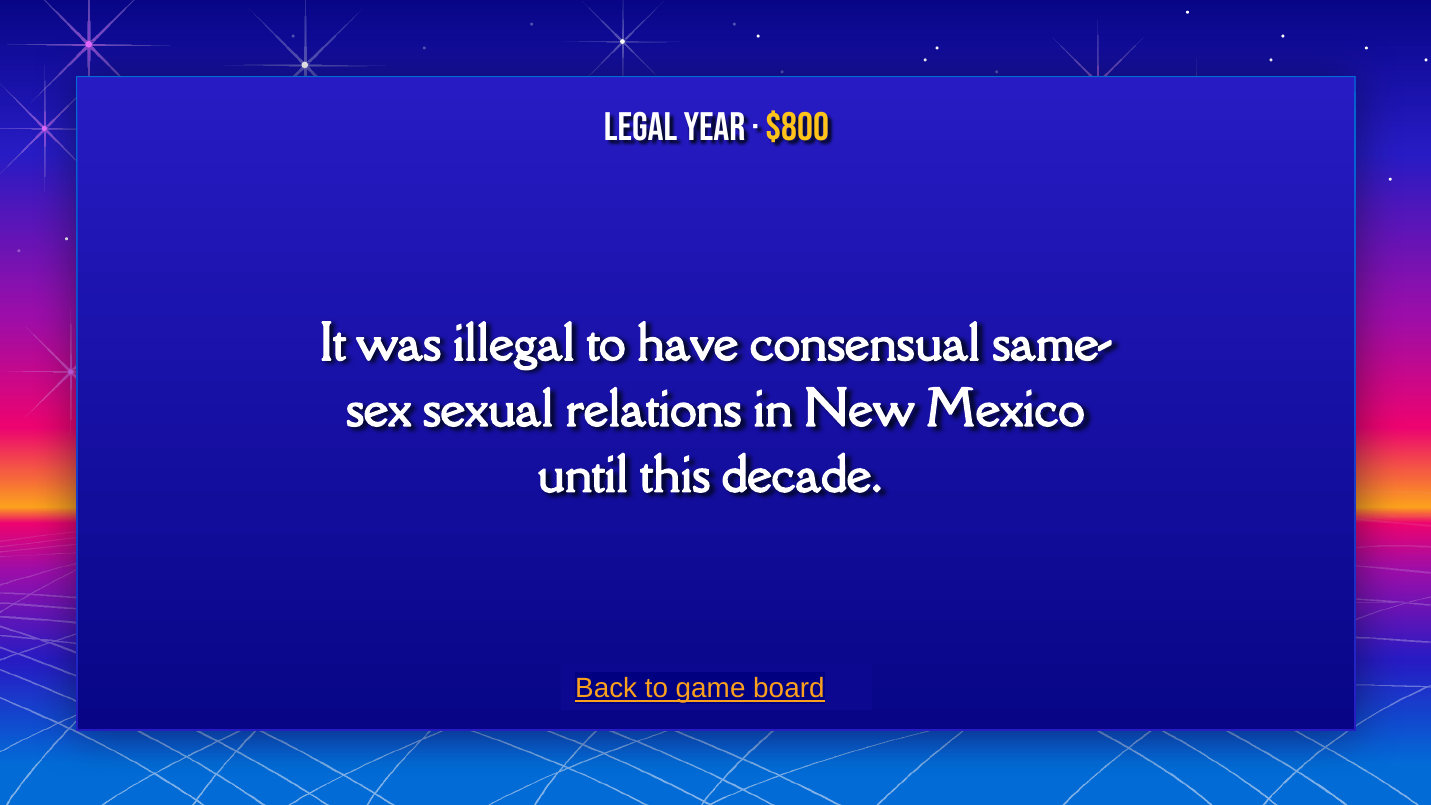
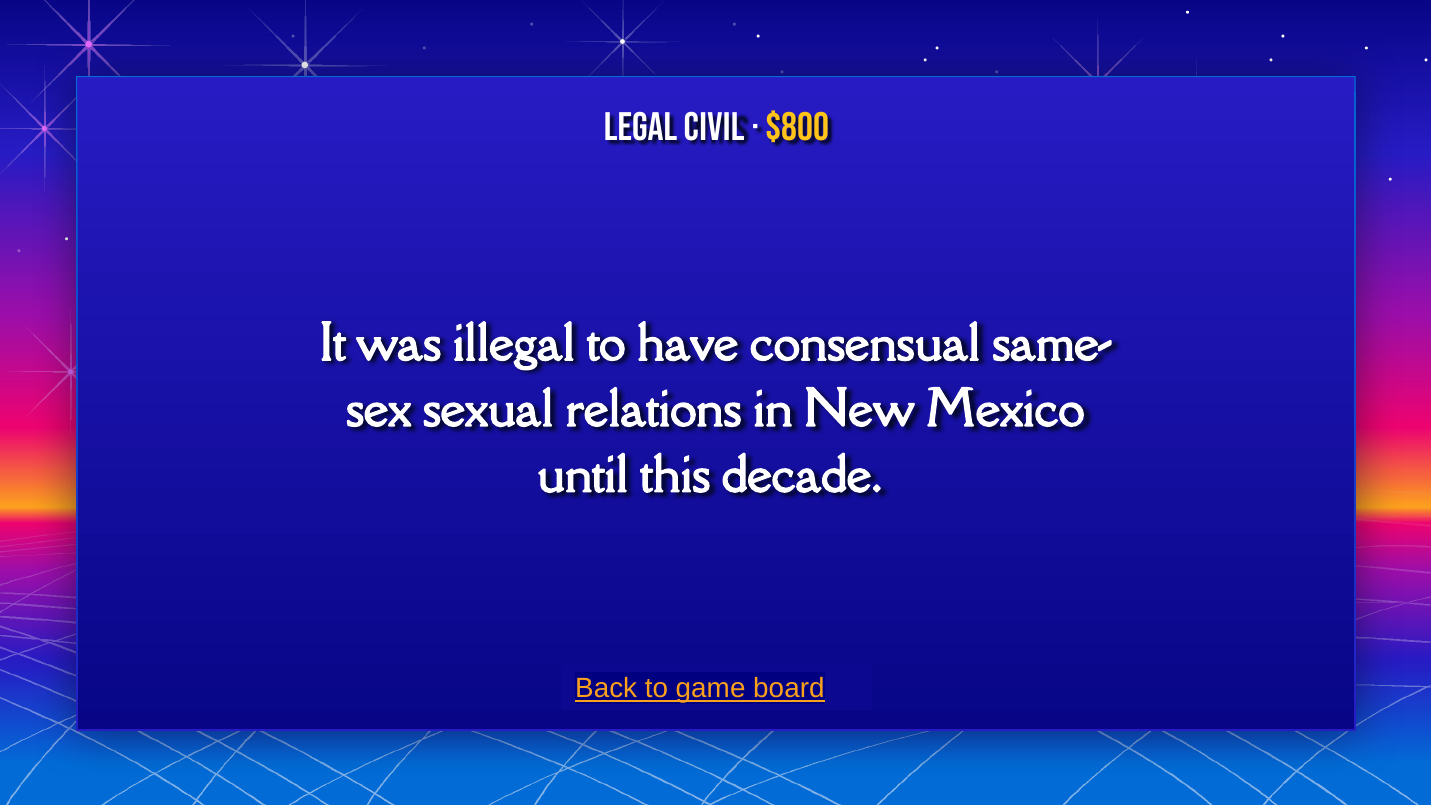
year: year -> civil (714, 127)
